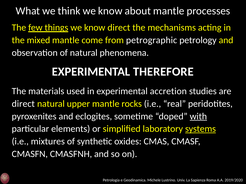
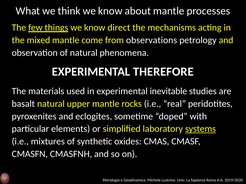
petrographic: petrographic -> observations (152, 40)
accretion: accretion -> inevitable (168, 91)
direct: direct -> basalt (23, 104)
with underline: present -> none (198, 117)
